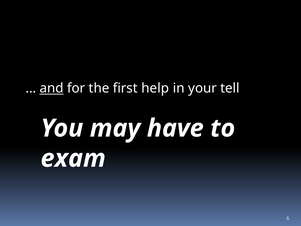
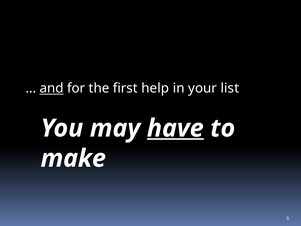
tell: tell -> list (230, 88)
have underline: none -> present (175, 128)
exam: exam -> make (73, 158)
